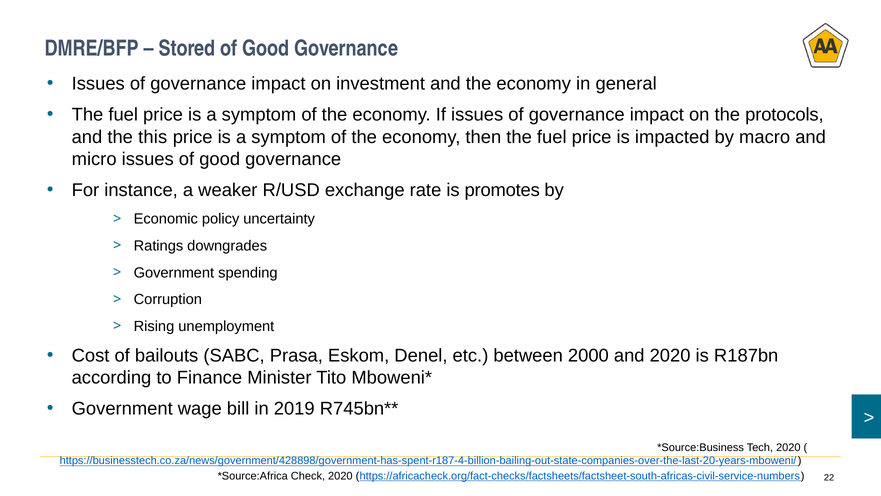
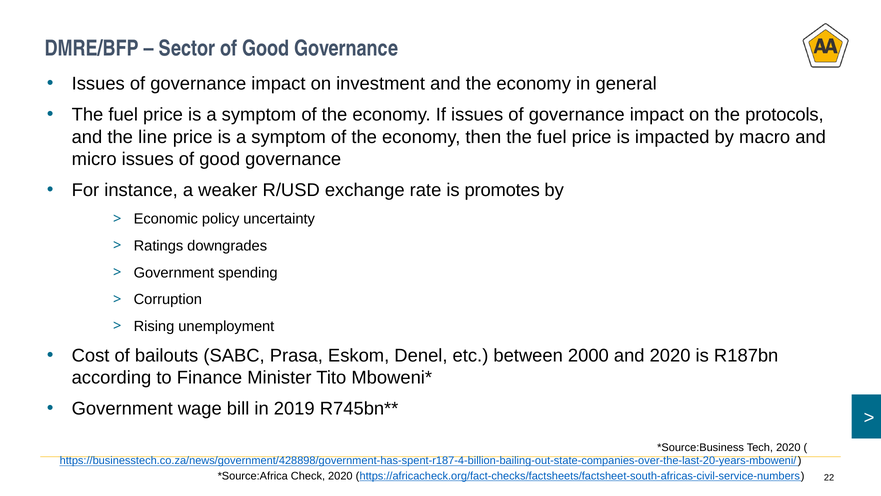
Stored: Stored -> Sector (187, 49)
this: this -> line (153, 137)
